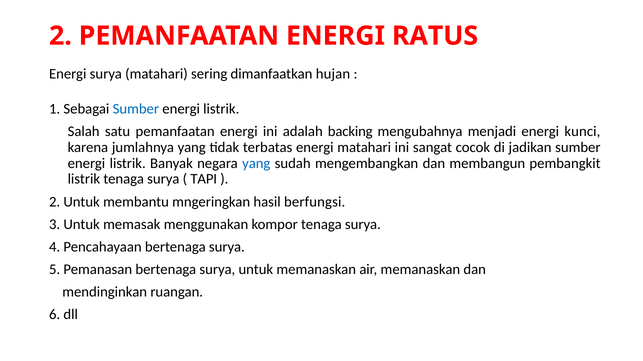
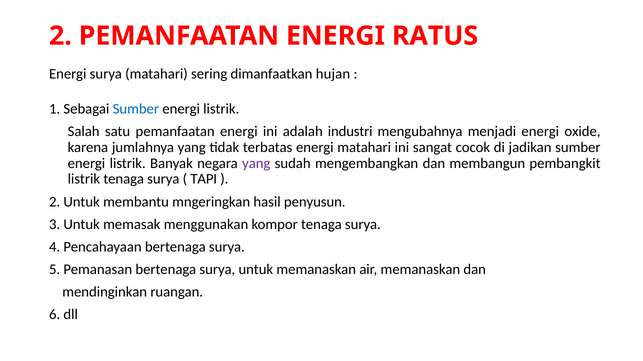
backing: backing -> industri (350, 132)
kunci: kunci -> oxide (582, 132)
yang colour: blue -> purple (256, 164)
berfungsi: berfungsi -> penyusun (315, 202)
